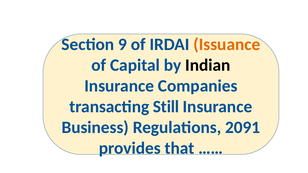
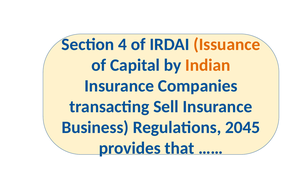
9: 9 -> 4 (123, 44)
Indian colour: black -> orange (208, 65)
Still: Still -> Sell (166, 107)
2091: 2091 -> 2045 (243, 128)
